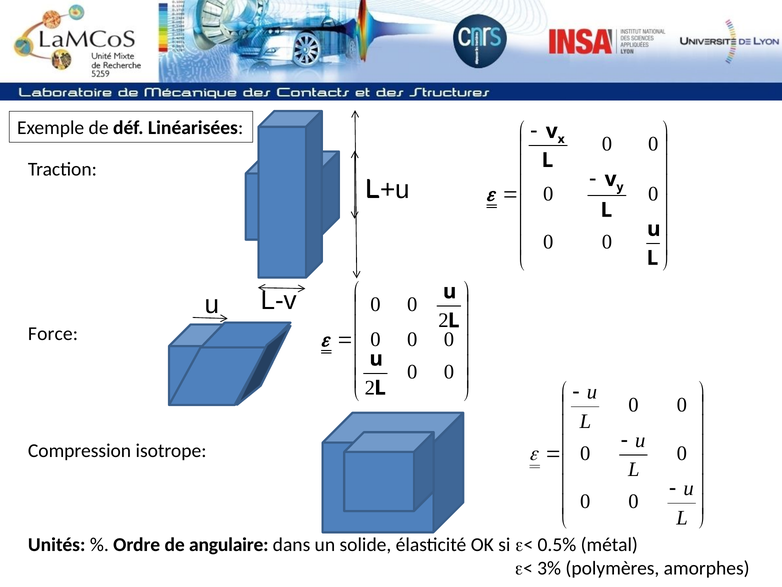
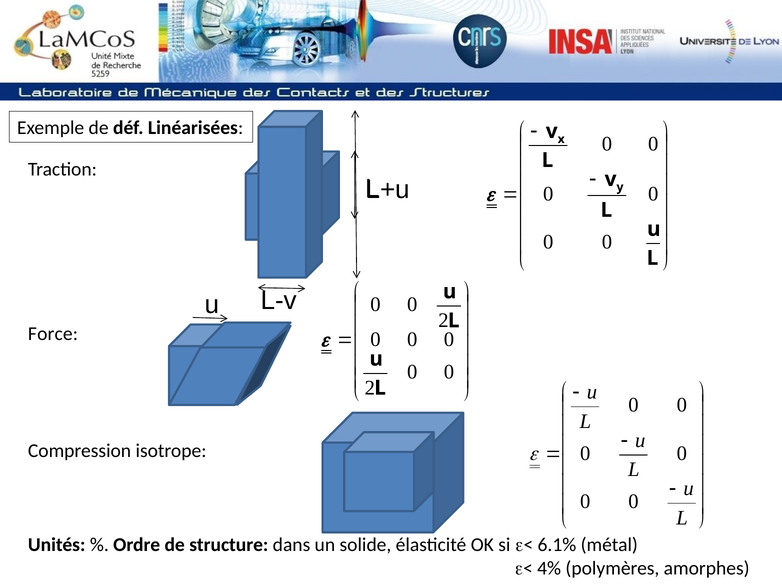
angulaire: angulaire -> structure (229, 544)
0.5%: 0.5% -> 6.1% (557, 544)
3%: 3% -> 4% (549, 568)
